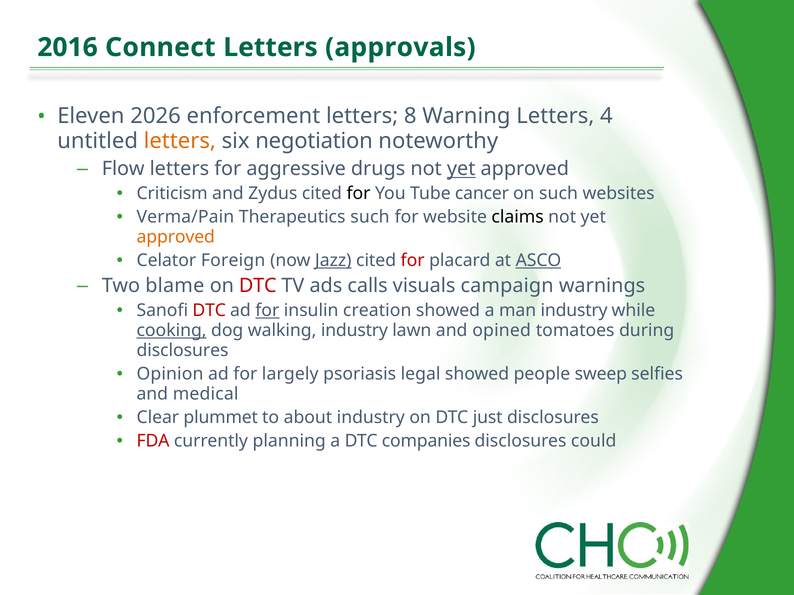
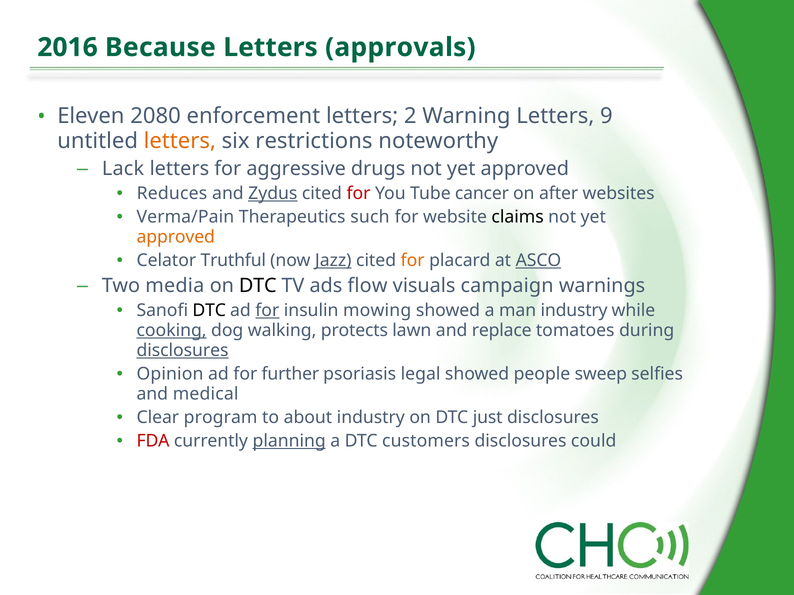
Connect: Connect -> Because (160, 47)
2026: 2026 -> 2080 (156, 116)
8: 8 -> 2 (410, 116)
4: 4 -> 9 (606, 116)
negotiation: negotiation -> restrictions (314, 141)
Flow: Flow -> Lack (123, 169)
yet underline: present -> none (461, 169)
Criticism: Criticism -> Reduces (172, 194)
Zydus underline: none -> present (273, 194)
for colour: black -> red (359, 194)
on such: such -> after (559, 194)
Foreign: Foreign -> Truthful (233, 261)
for colour: red -> orange (413, 261)
blame: blame -> media (175, 286)
DTC colour: red -> black (258, 286)
calls: calls -> flow (367, 286)
DTC colour: red -> black (209, 311)
creation: creation -> mowing (377, 311)
walking industry: industry -> protects (354, 331)
opined: opined -> replace (502, 331)
disclosures underline: none -> present (182, 351)
largely: largely -> further (290, 374)
plummet: plummet -> program (221, 418)
planning underline: none -> present (289, 441)
companies: companies -> customers (426, 441)
